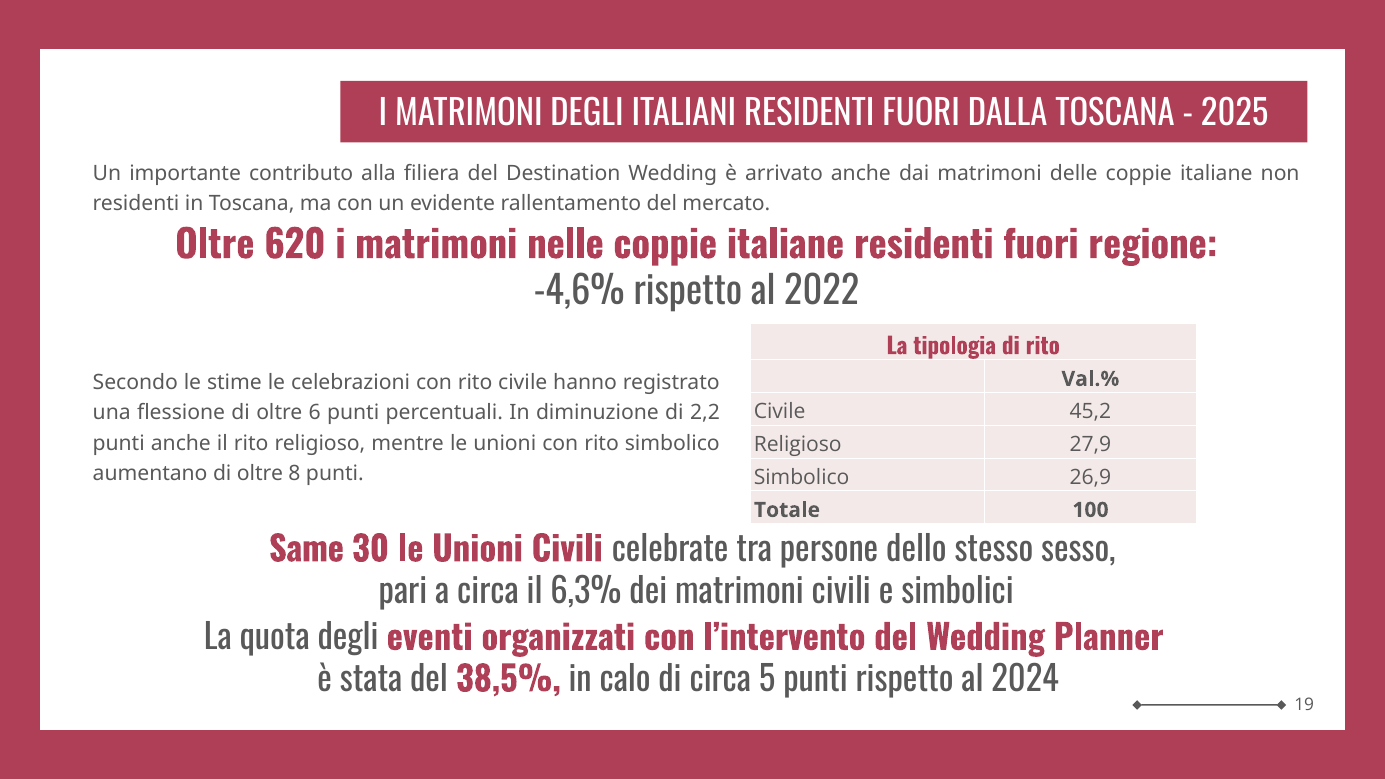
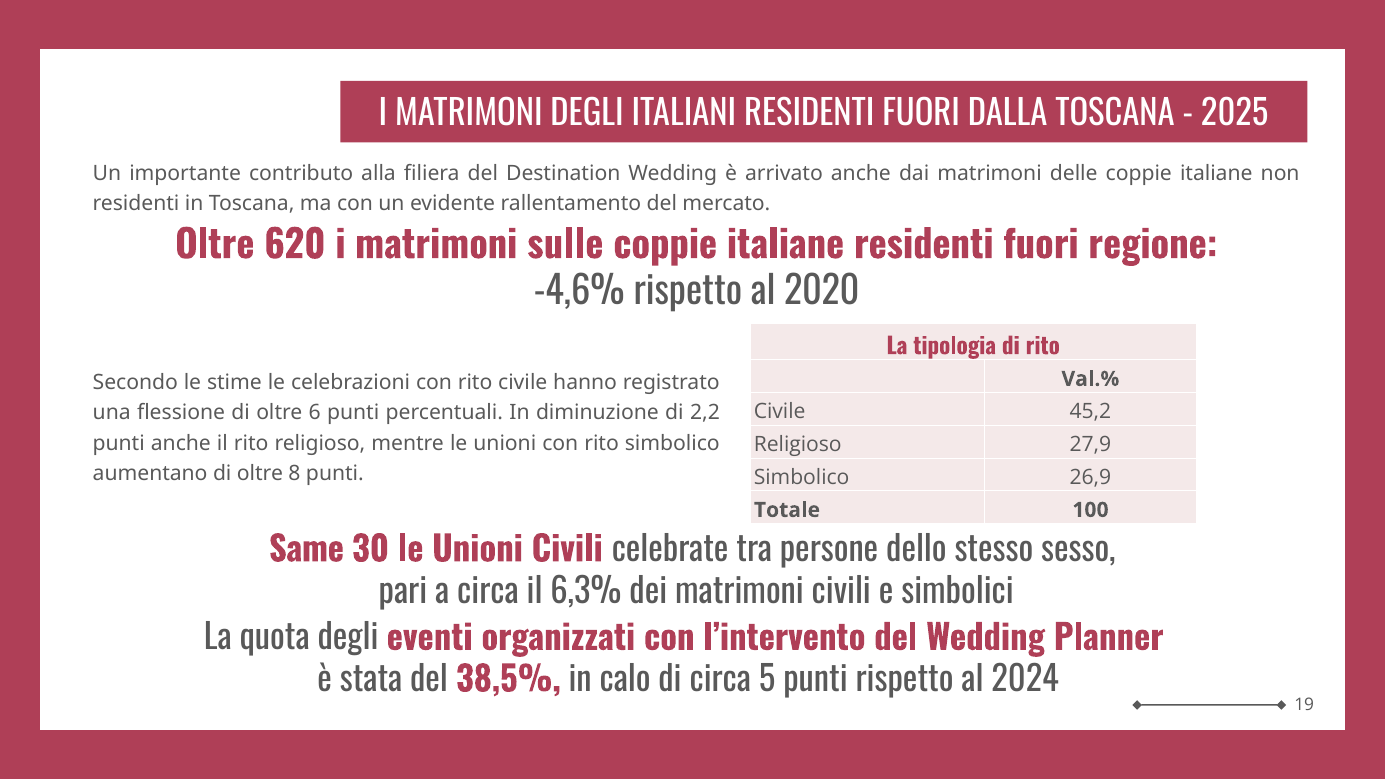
nelle: nelle -> sulle (565, 246)
2022: 2022 -> 2020 (822, 292)
